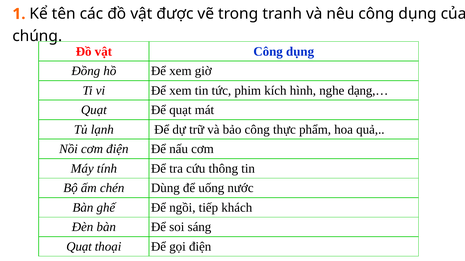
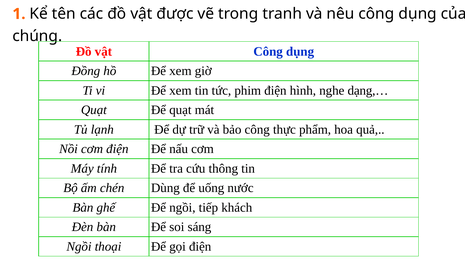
phim kích: kích -> điện (275, 91)
Quạt: Quạt -> Ngồi (79, 247)
